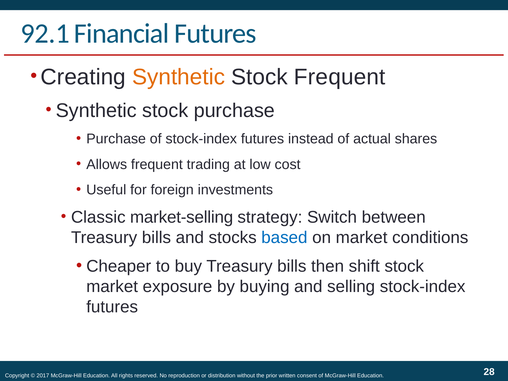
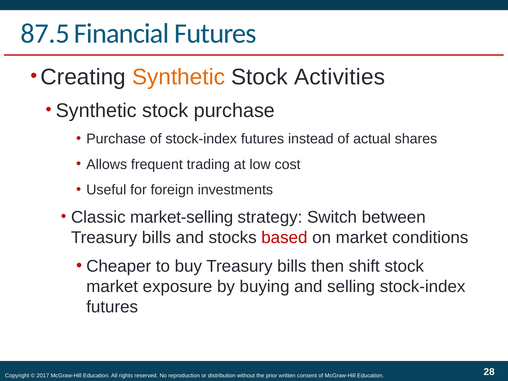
92.1: 92.1 -> 87.5 (45, 34)
Stock Frequent: Frequent -> Activities (340, 77)
based colour: blue -> red (284, 237)
